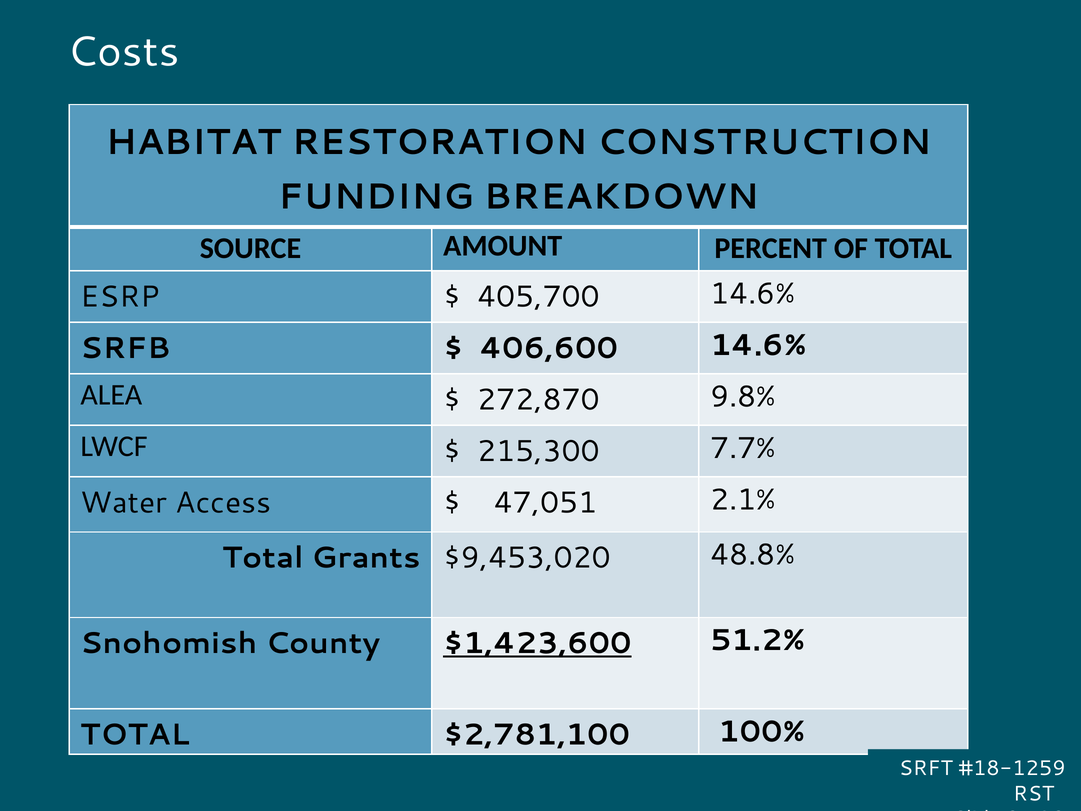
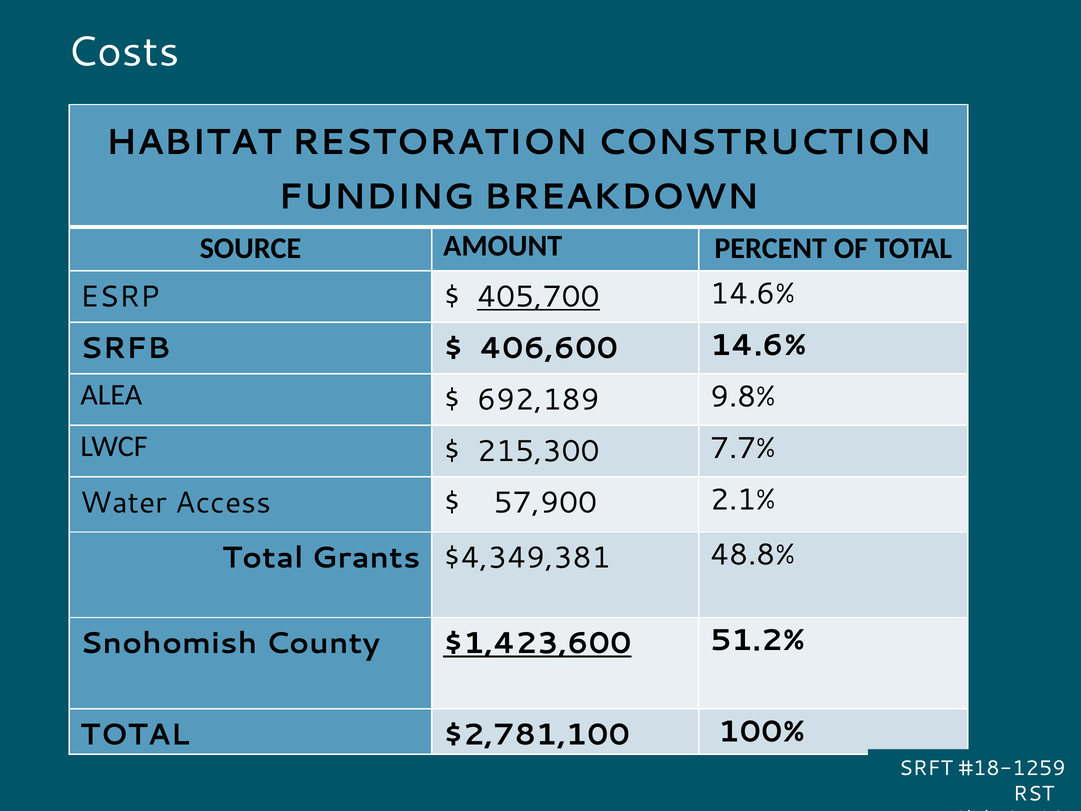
405,700 underline: none -> present (539, 297)
272,870: 272,870 -> 692,189 (539, 400)
47,051: 47,051 -> 57,900 (545, 503)
$9,453,020: $9,453,020 -> $4,349,381 (527, 558)
